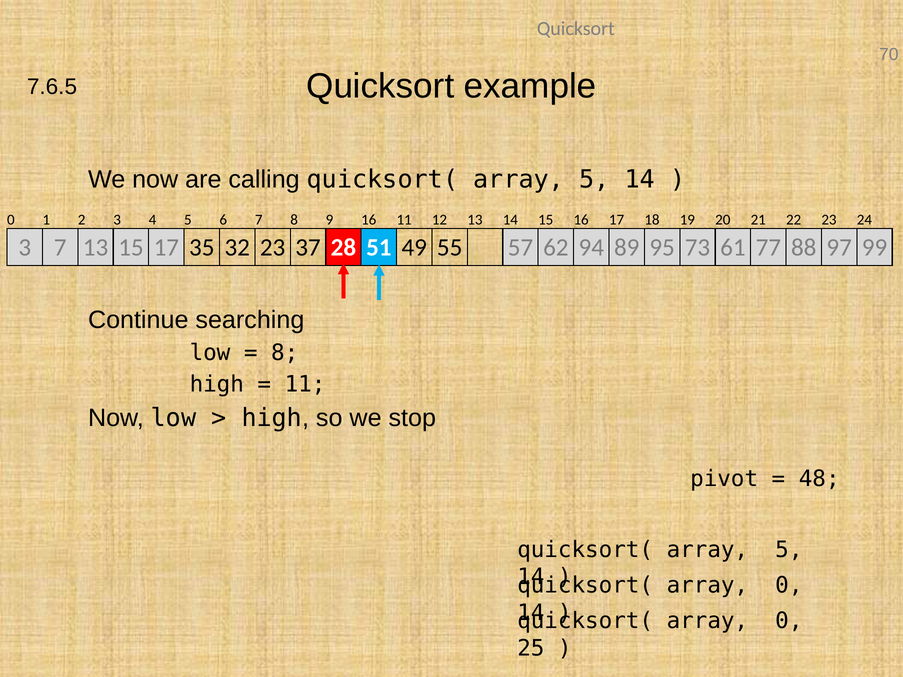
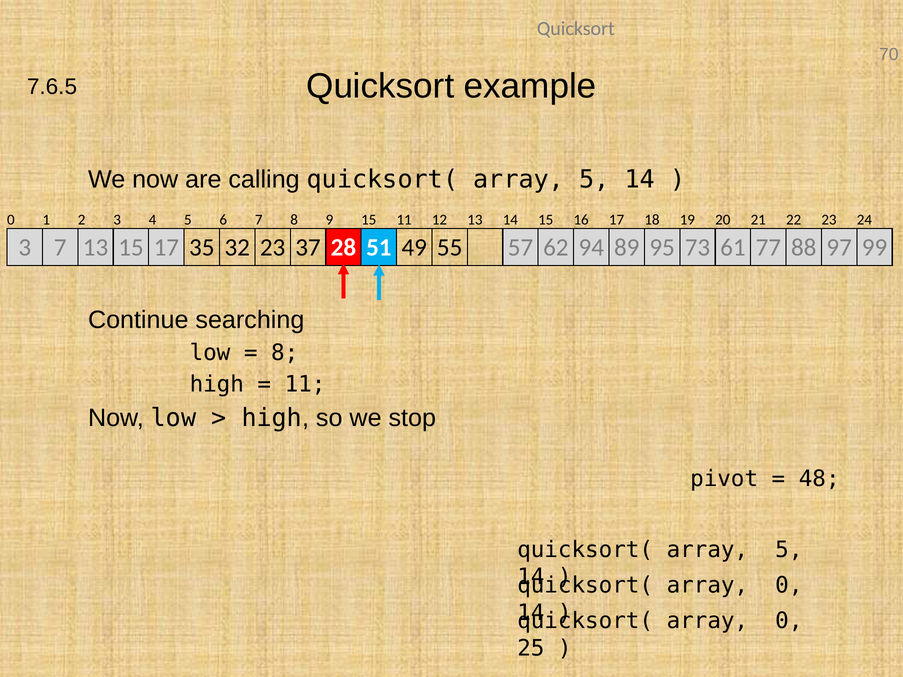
9 16: 16 -> 15 (369, 220)
